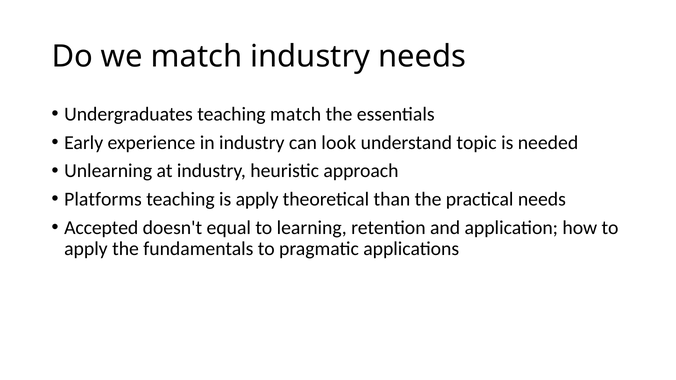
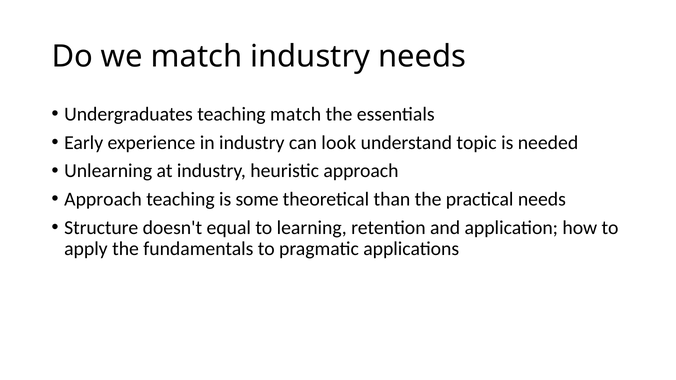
Platforms: Platforms -> Approach (103, 199)
is apply: apply -> some (257, 199)
Accepted: Accepted -> Structure (101, 228)
